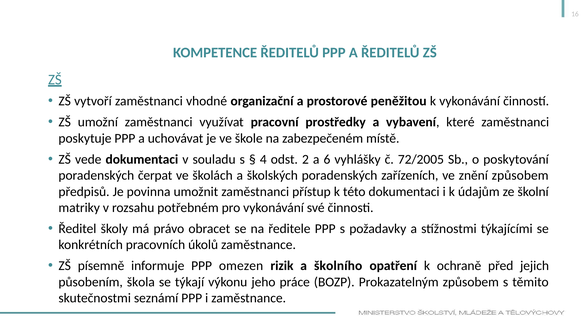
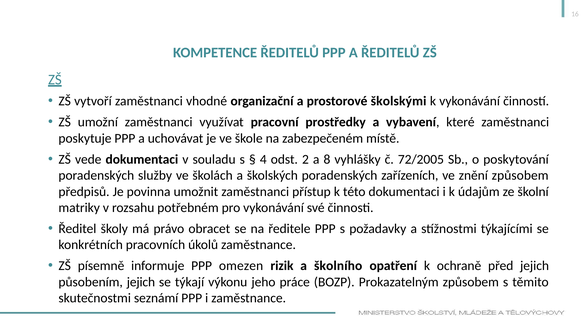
peněžitou: peněžitou -> školskými (399, 101)
6: 6 -> 8 (327, 159)
čerpat: čerpat -> služby (155, 176)
působením škola: škola -> jejich (141, 282)
